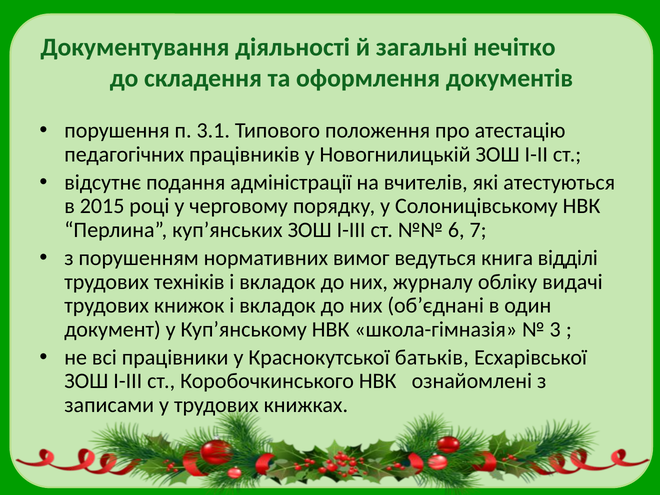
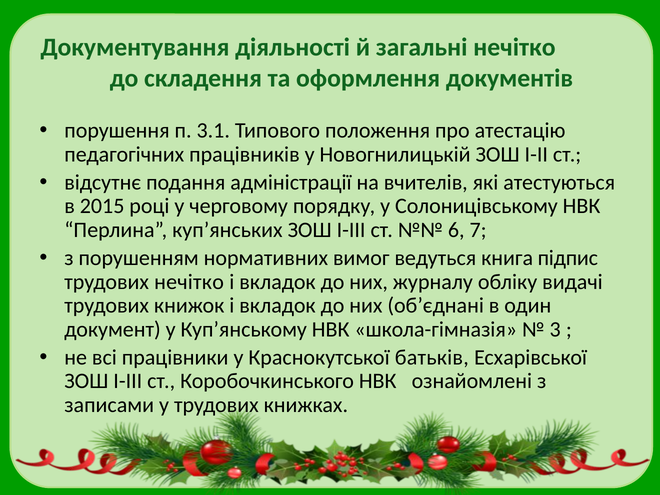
відділі: відділі -> підпис (568, 258)
трудових техніків: техніків -> нечітко (189, 282)
